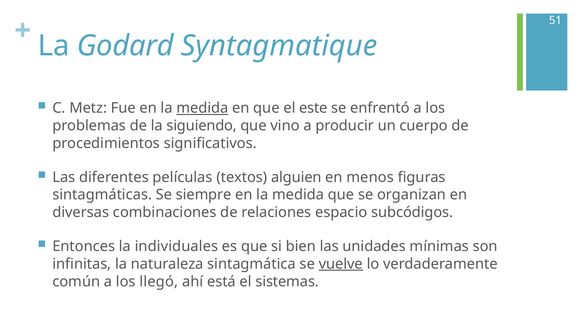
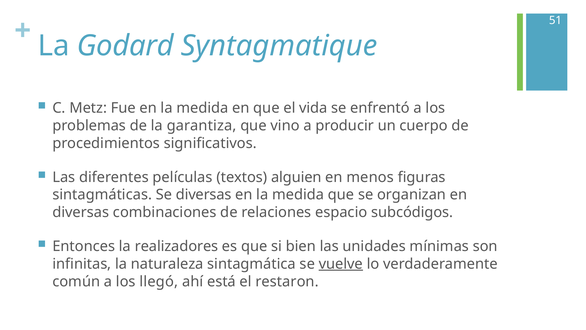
medida underline: present -> none (202, 108)
este: este -> vida (313, 108)
siguiendo: siguiendo -> garantiza (202, 126)
Se siempre: siempre -> diversas (204, 195)
individuales: individuales -> realizadores (177, 246)
sistemas: sistemas -> restaron (287, 281)
